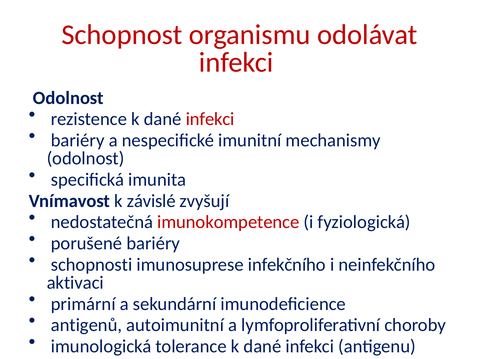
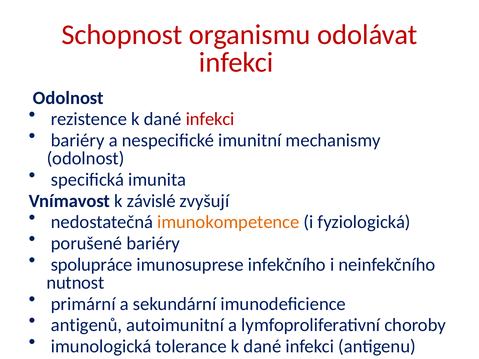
imunokompetence colour: red -> orange (228, 222)
schopnosti: schopnosti -> spolupráce (92, 265)
aktivaci: aktivaci -> nutnost (75, 283)
